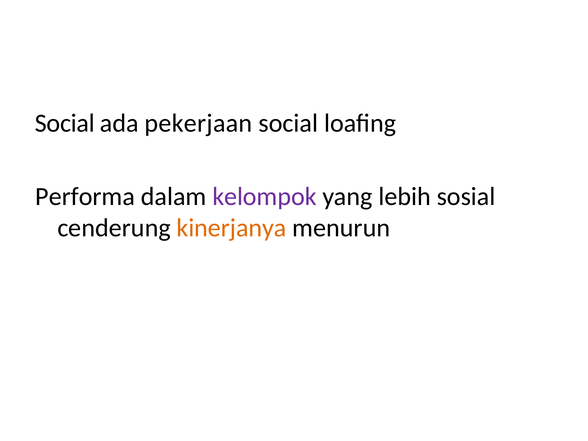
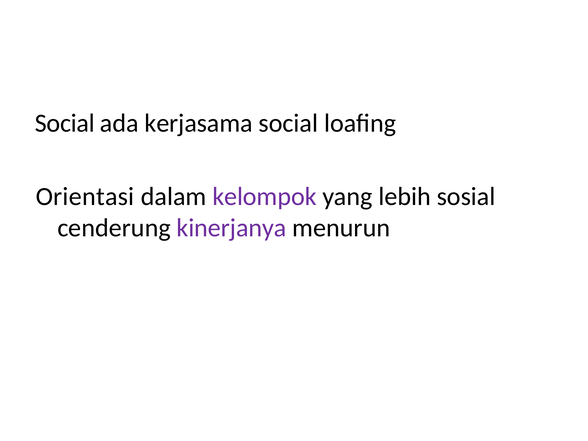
pekerjaan: pekerjaan -> kerjasama (199, 123)
Performa: Performa -> Orientasi (85, 197)
kinerjanya colour: orange -> purple (232, 228)
